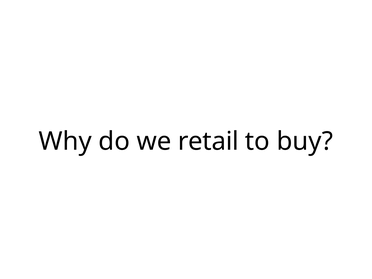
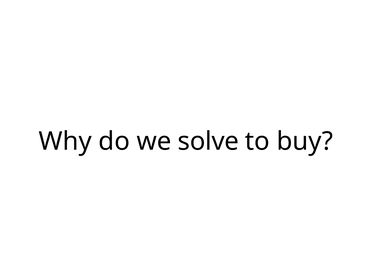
retail: retail -> solve (208, 141)
